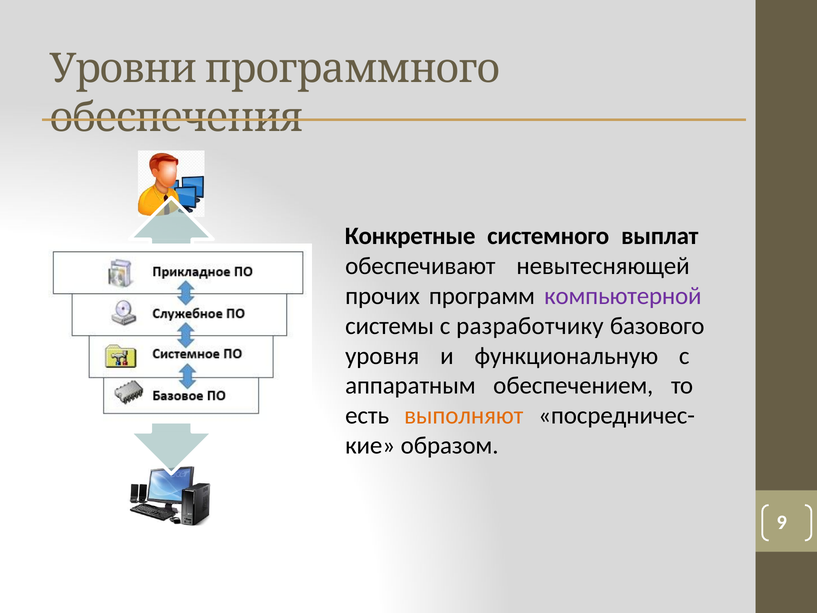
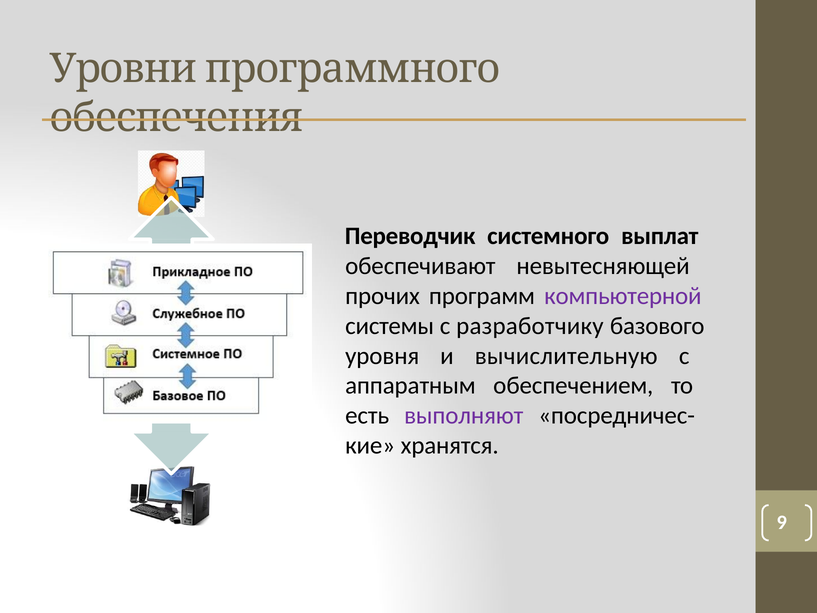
Конкретные: Конкретные -> Переводчик (410, 236)
функциональную: функциональную -> вычислительную (566, 356)
выполняют colour: orange -> purple (464, 416)
образом: образом -> хранятся (450, 445)
